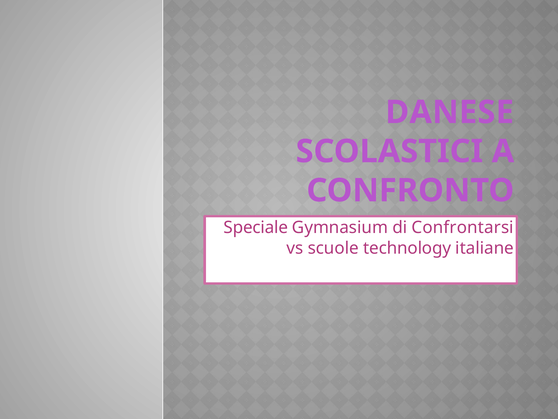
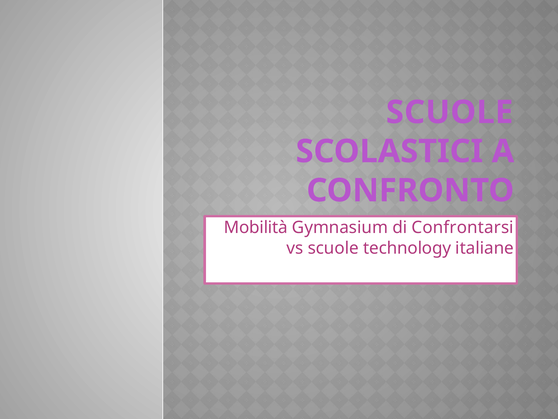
DANESE: DANESE -> SCUOLE (450, 112)
Speciale: Speciale -> Mobilità (256, 227)
